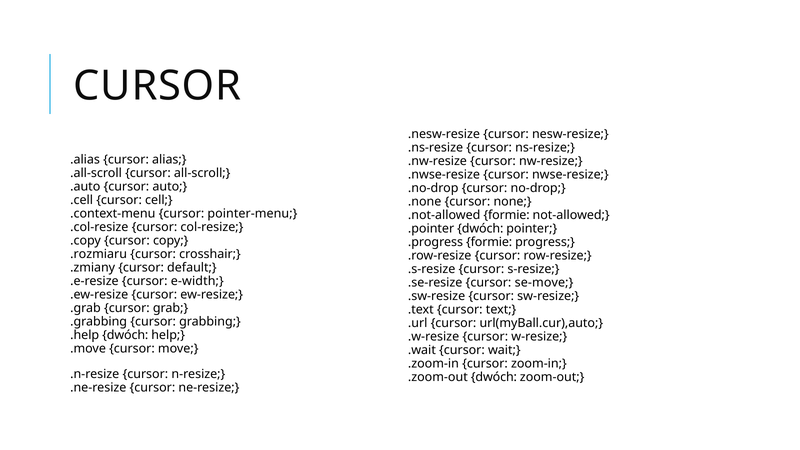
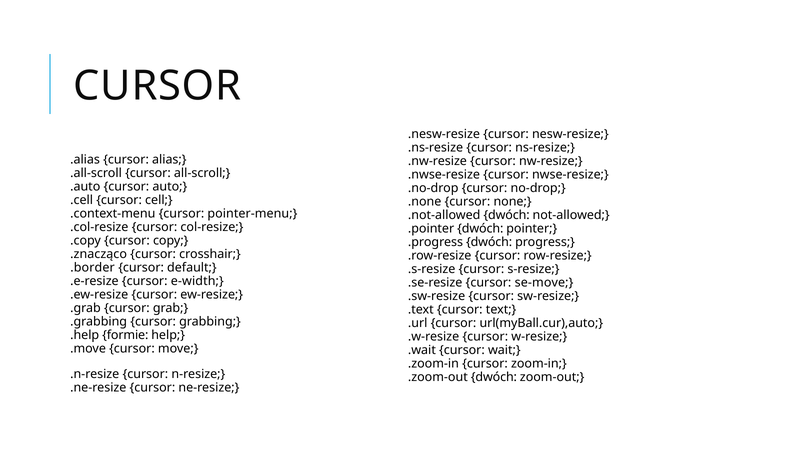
.not-allowed formie: formie -> dwóch (507, 215)
.progress formie: formie -> dwóch (489, 242)
.rozmiaru: .rozmiaru -> .znacząco (99, 254)
.zmiany: .zmiany -> .border (93, 268)
.help dwóch: dwóch -> formie (125, 335)
